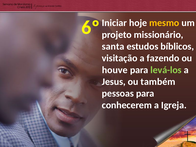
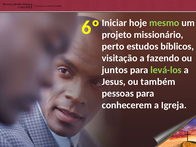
mesmo colour: yellow -> light green (164, 23)
santa: santa -> perto (113, 46)
houve: houve -> juntos (115, 70)
